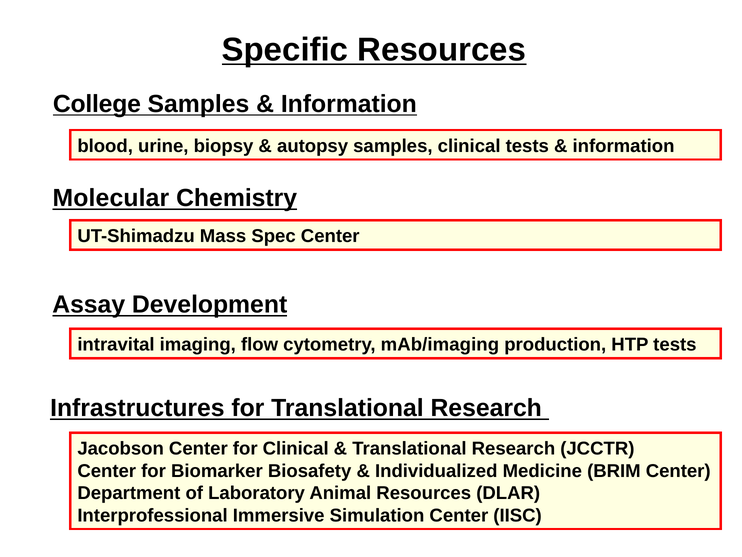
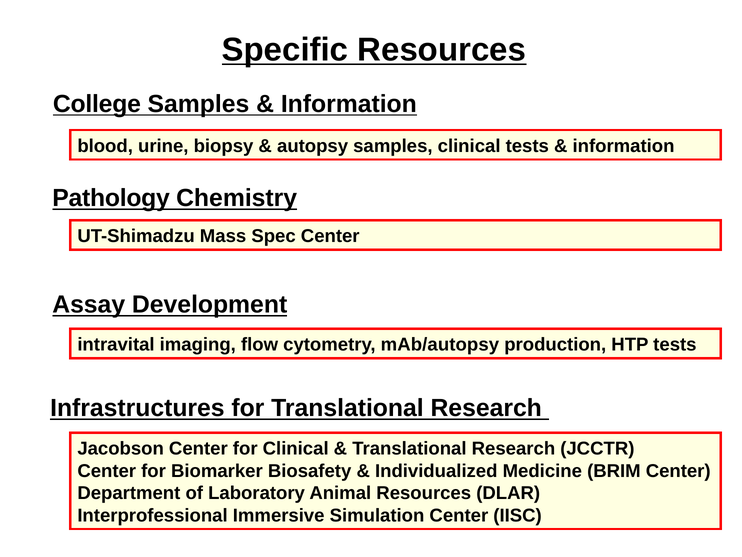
Molecular: Molecular -> Pathology (111, 198)
mAb/imaging: mAb/imaging -> mAb/autopsy (440, 345)
